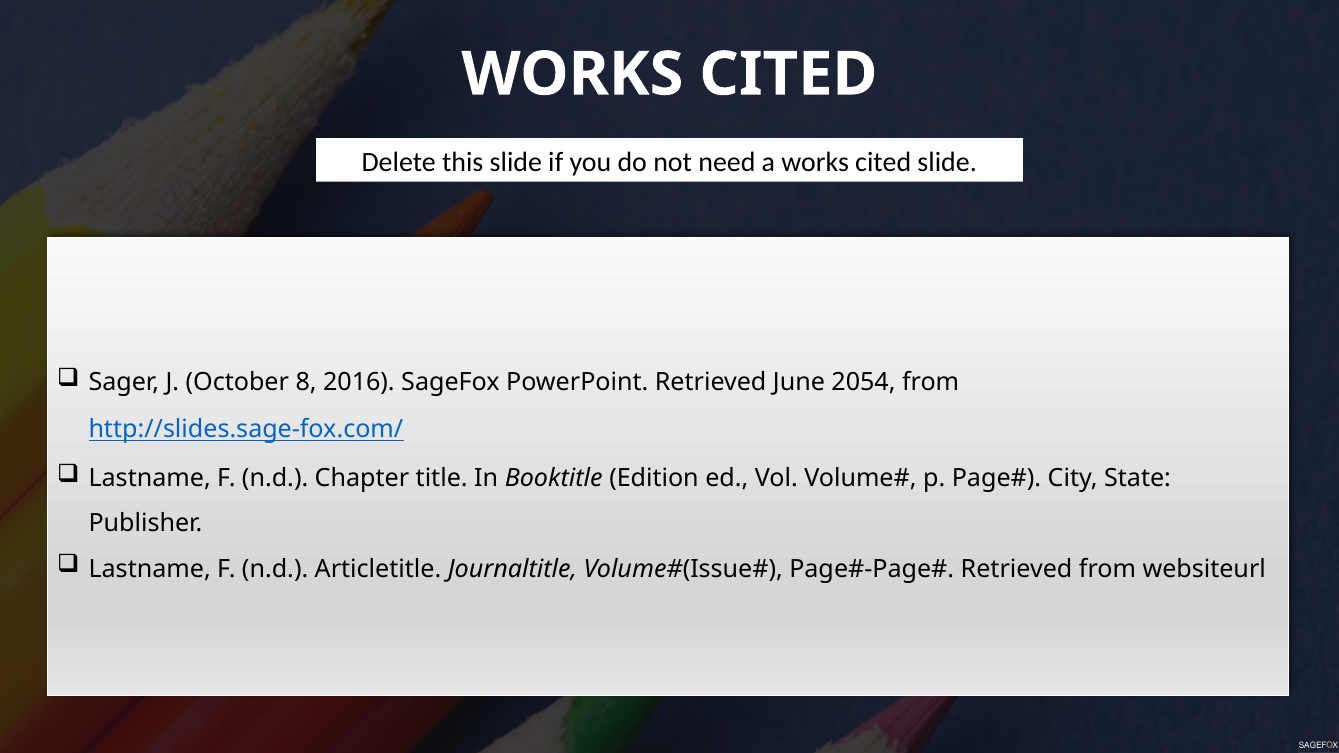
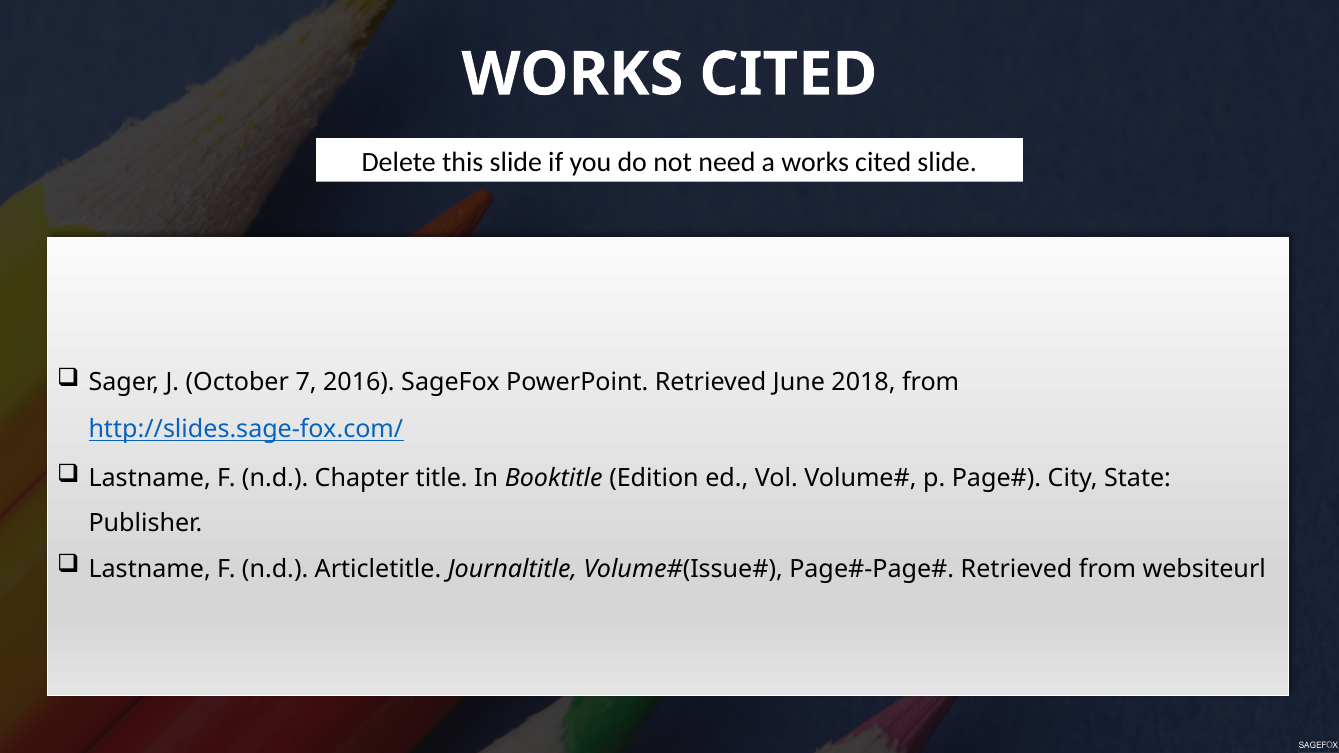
8: 8 -> 7 (306, 382)
2054: 2054 -> 2018 (863, 382)
